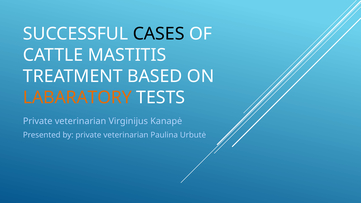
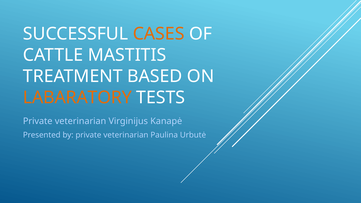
CASES colour: black -> orange (159, 34)
